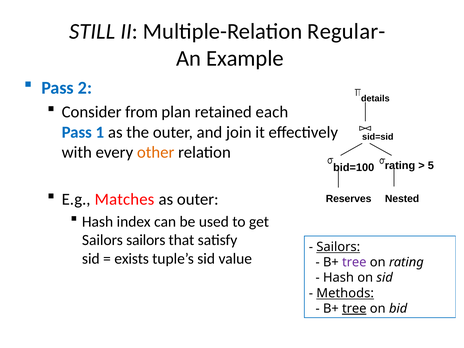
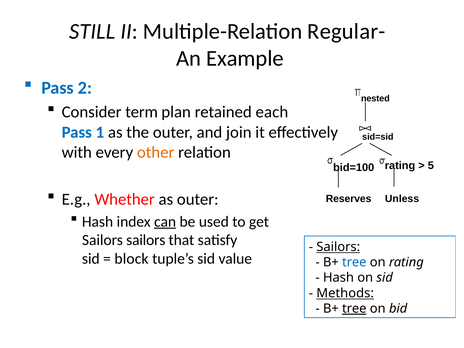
details: details -> nested (375, 99)
from: from -> term (142, 112)
Matches: Matches -> Whether (125, 199)
Nested: Nested -> Unless (402, 199)
can underline: none -> present (165, 222)
exists: exists -> block (131, 259)
tree colour: purple -> blue (354, 262)
